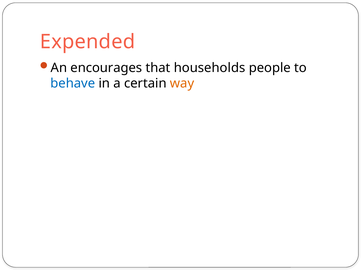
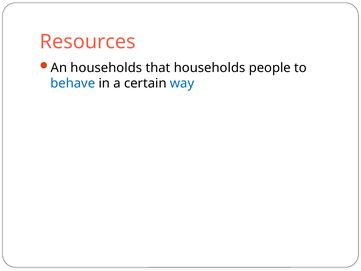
Expended: Expended -> Resources (88, 42)
An encourages: encourages -> households (106, 68)
way colour: orange -> blue (182, 83)
